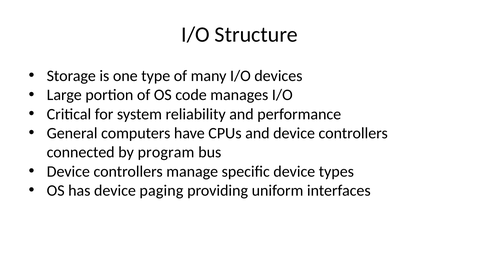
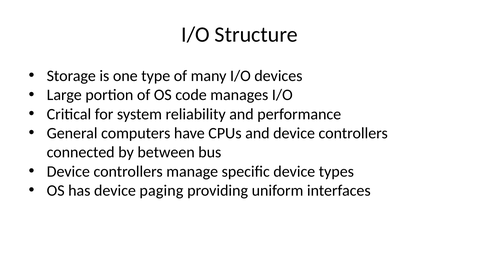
program: program -> between (166, 153)
